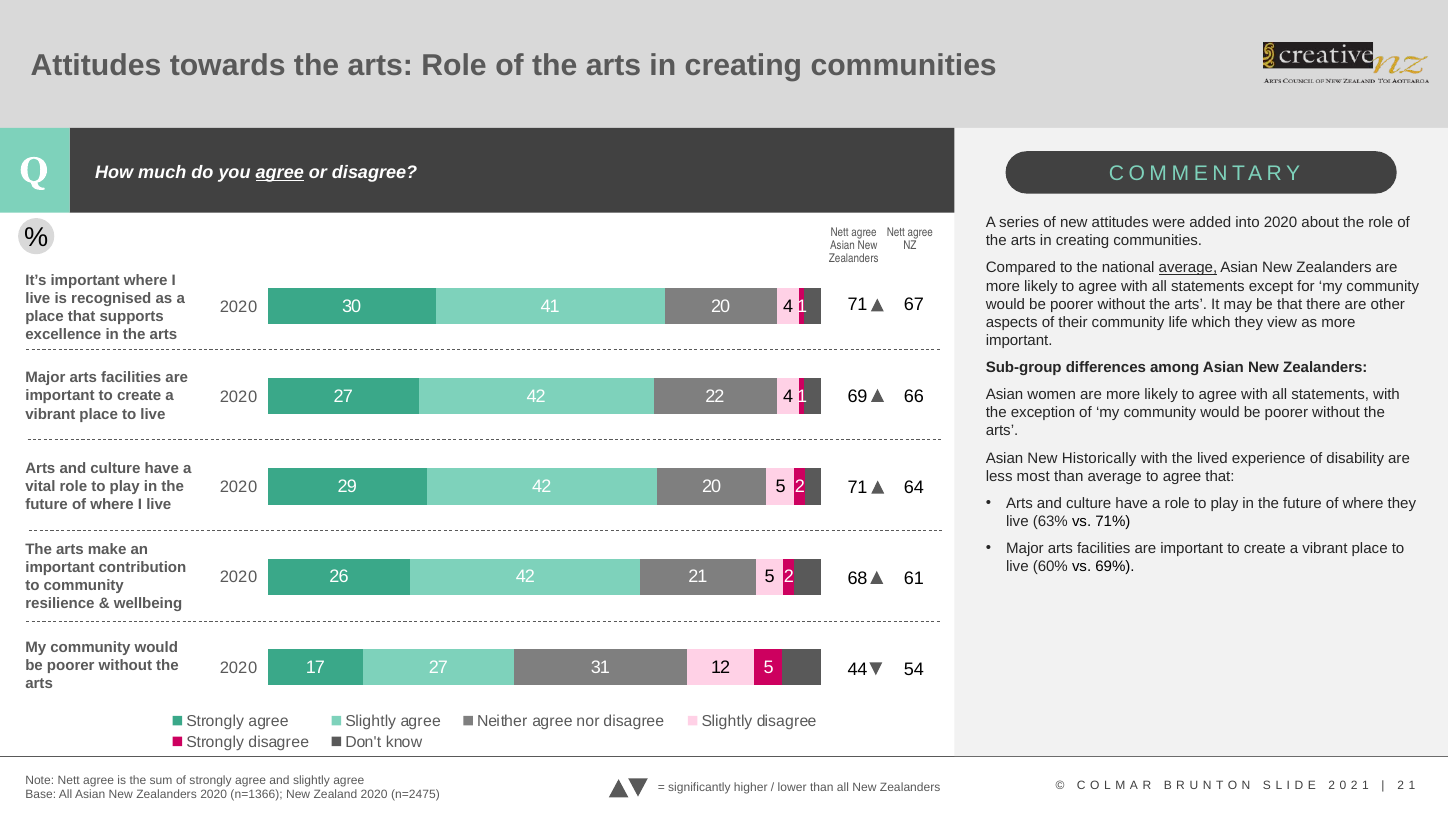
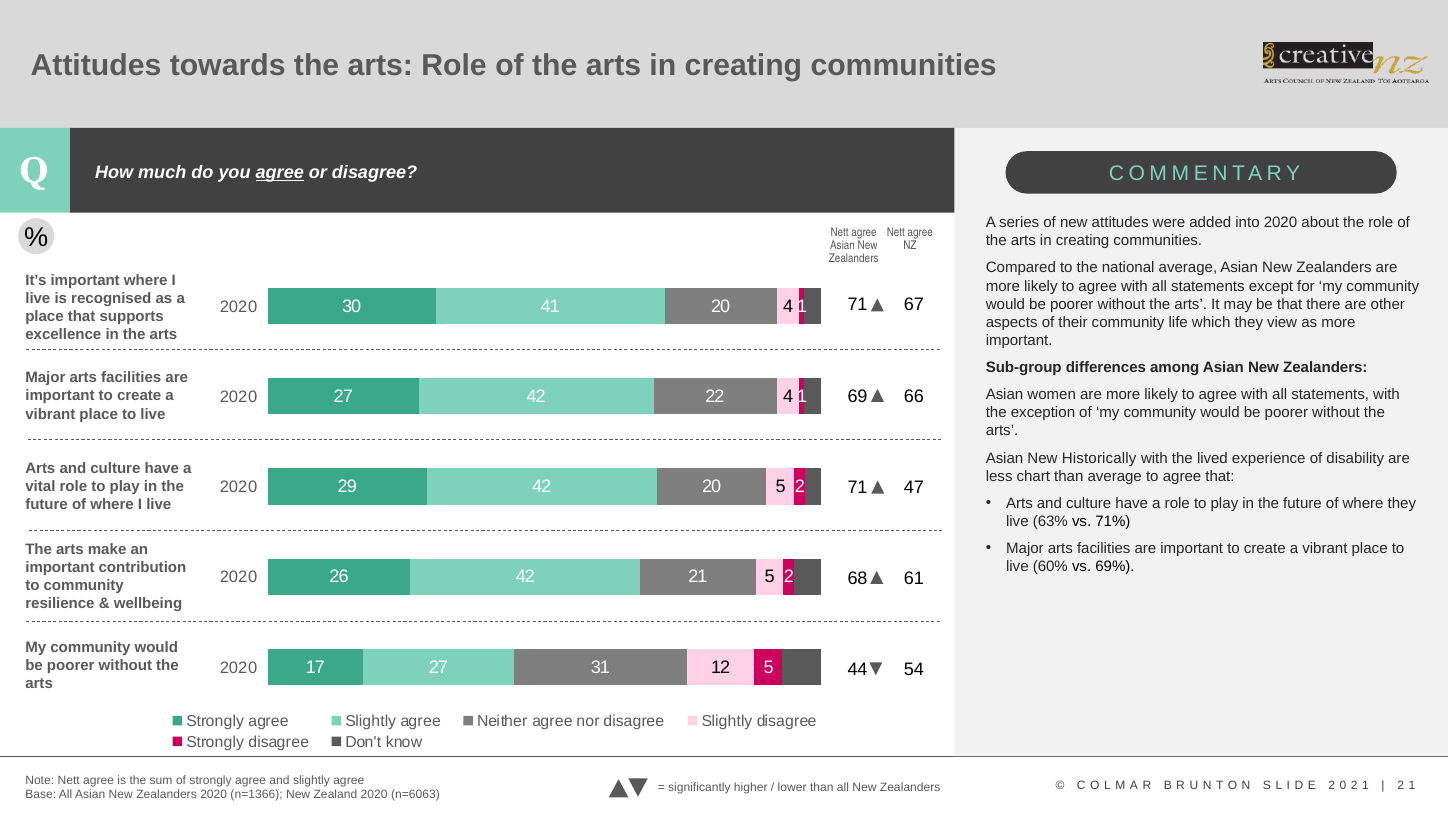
average underline: present -> none (1188, 268)
most: most -> chart (1033, 477)
64: 64 -> 47 (914, 487)
n=2475: n=2475 -> n=6063 (415, 795)
